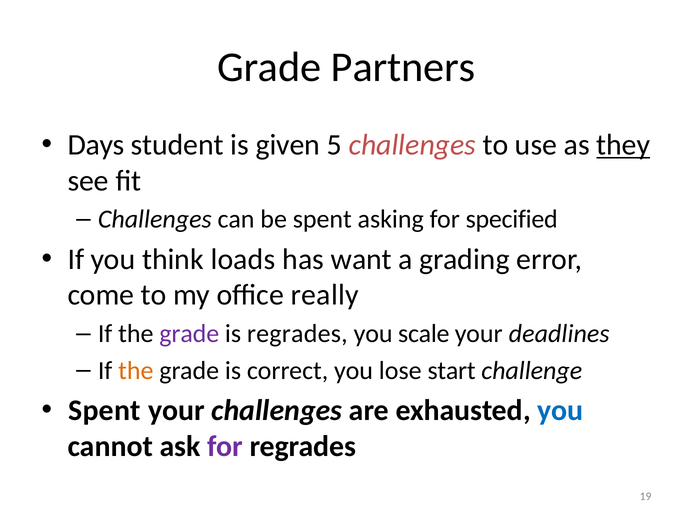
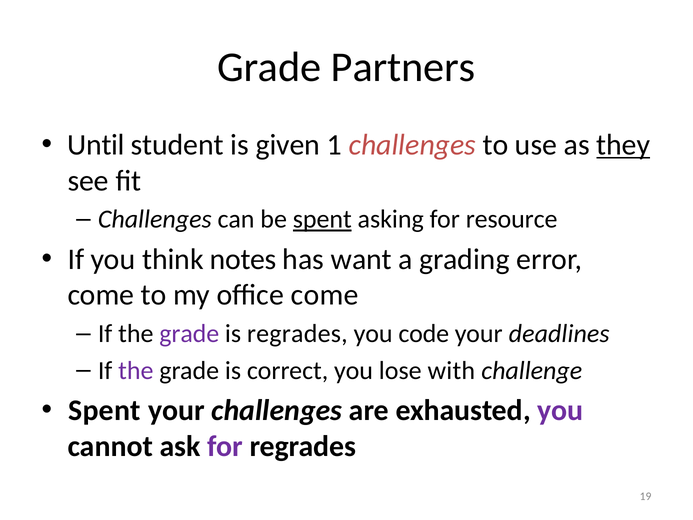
Days: Days -> Until (96, 145)
5: 5 -> 1 (334, 145)
spent underline: none -> present (322, 219)
specified: specified -> resource (512, 219)
loads: loads -> notes (243, 259)
office really: really -> come (325, 295)
scale: scale -> code (424, 334)
the colour: orange -> purple (136, 370)
start: start -> with (451, 370)
you colour: blue -> purple (560, 410)
